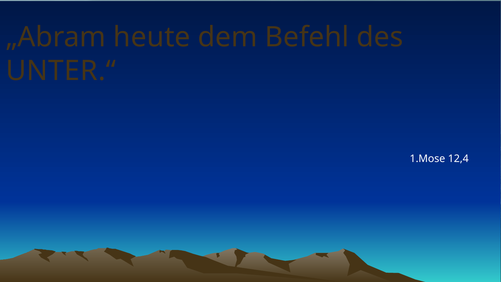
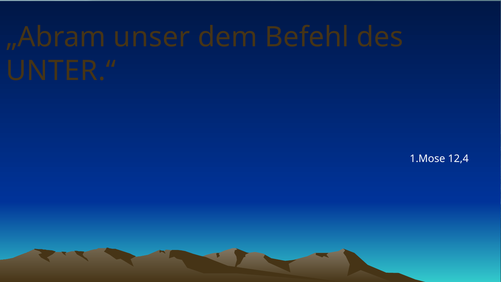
heute: heute -> unser (152, 37)
